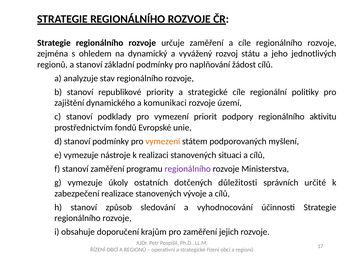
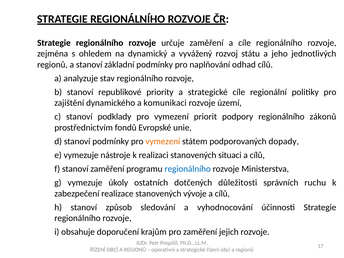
žádost: žádost -> odhad (244, 65)
aktivitu: aktivitu -> zákonů (323, 117)
myšlení: myšlení -> dopady (284, 141)
regionálního colour: purple -> blue (188, 169)
určité: určité -> ruchu (315, 183)
